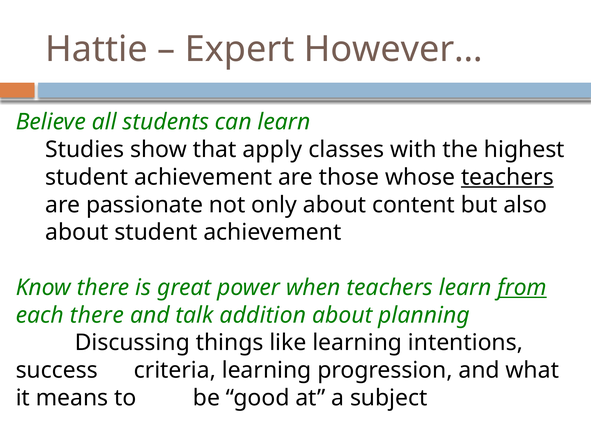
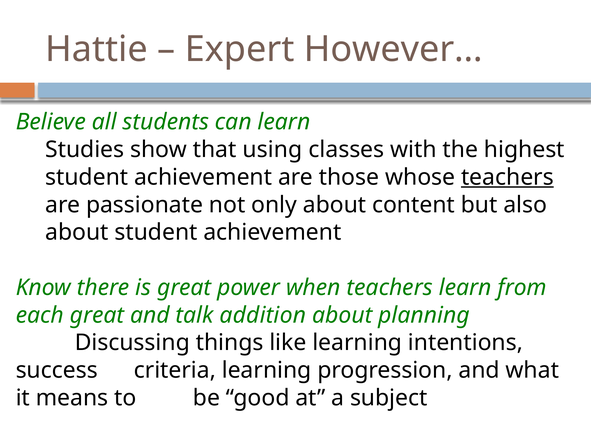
apply: apply -> using (272, 150)
from underline: present -> none (522, 288)
each there: there -> great (97, 315)
